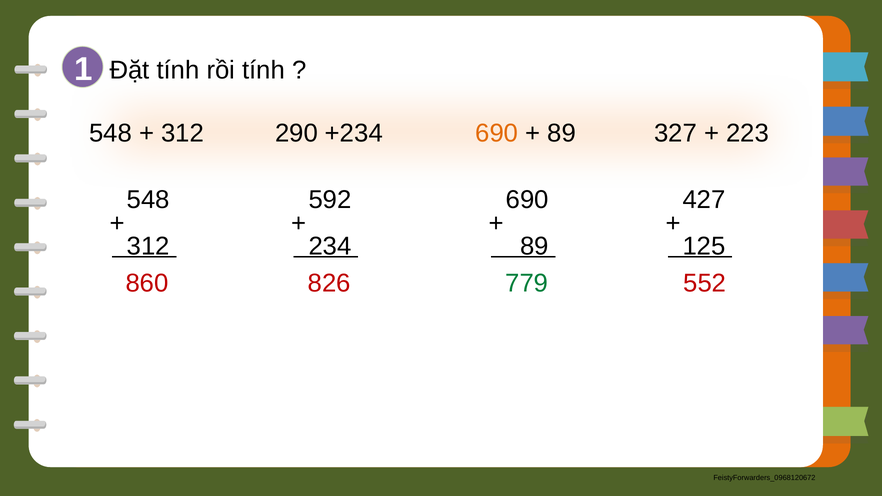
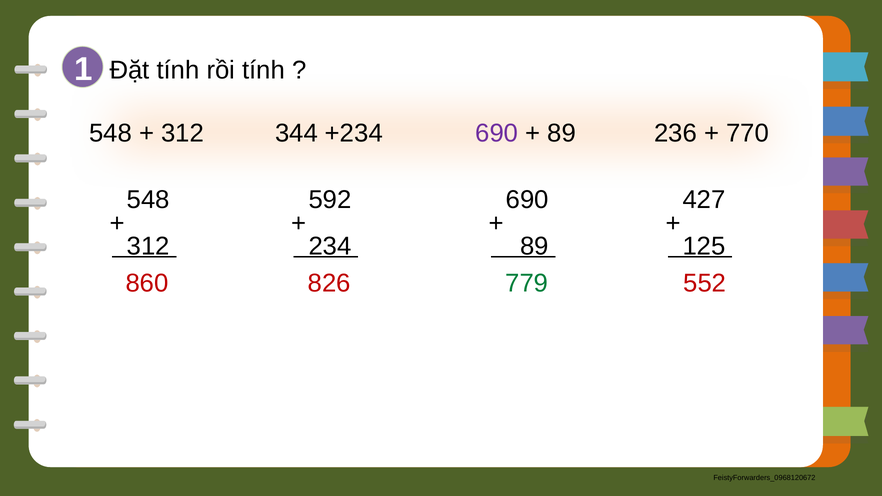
290: 290 -> 344 (296, 133)
690 colour: orange -> purple (497, 133)
327: 327 -> 236 (675, 133)
223: 223 -> 770 (748, 133)
